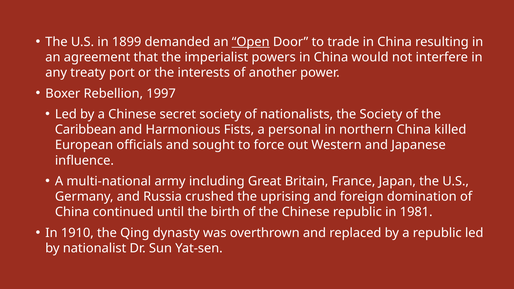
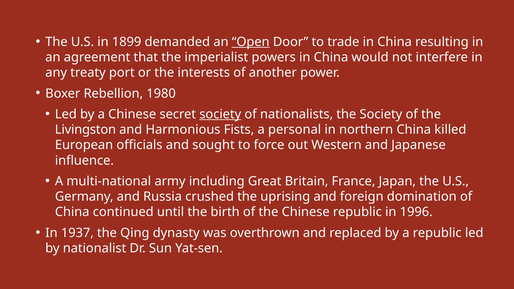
1997: 1997 -> 1980 (161, 93)
society underline: none -> present (220, 114)
Caribbean: Caribbean -> Livingston (85, 130)
1981: 1981 -> 1996 (416, 212)
1910: 1910 -> 1937 (77, 233)
